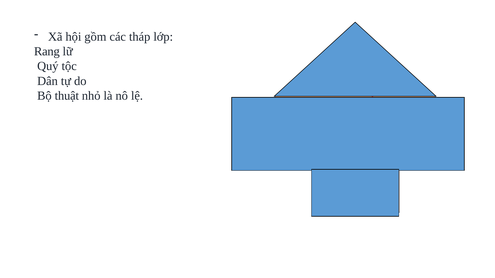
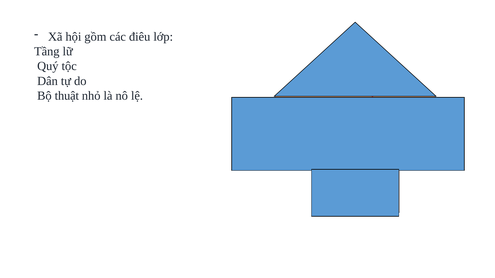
tháp: tháp -> điêu (140, 37)
Rang: Rang -> Tầng (47, 51)
